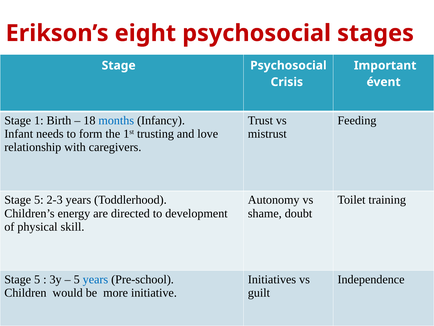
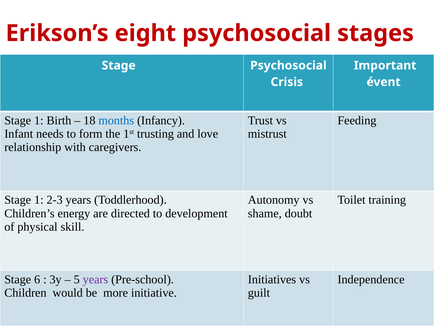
5: 5 -> 1 (39, 200)
5: 5 -> 6 (37, 279)
years colour: blue -> purple (95, 279)
